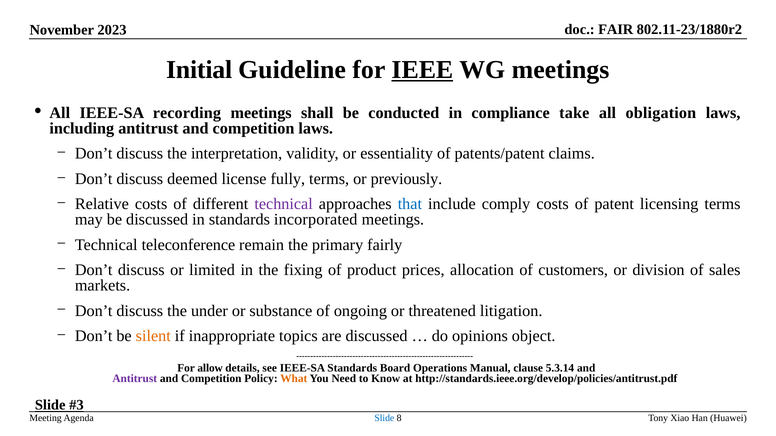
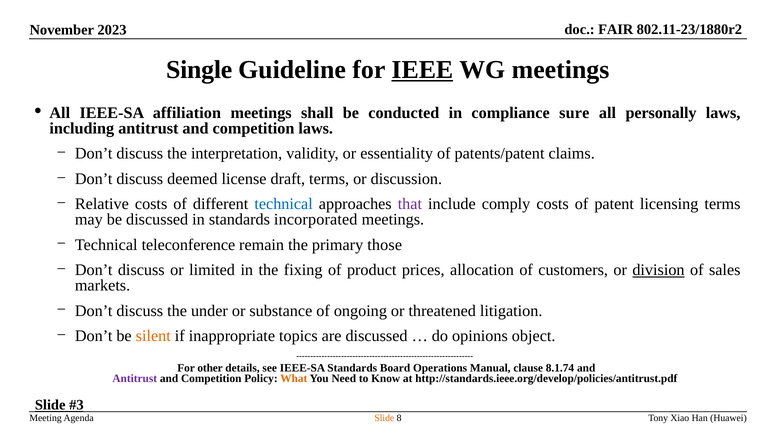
Initial: Initial -> Single (199, 70)
recording: recording -> affiliation (187, 113)
take: take -> sure (574, 113)
obligation: obligation -> personally (661, 113)
fully: fully -> draft (288, 179)
previously: previously -> discussion (406, 179)
technical colour: purple -> blue (284, 204)
that colour: blue -> purple (410, 204)
fairly: fairly -> those (385, 245)
division underline: none -> present (658, 270)
allow: allow -> other (210, 368)
5.3.14: 5.3.14 -> 8.1.74 (560, 368)
Slide colour: blue -> orange (384, 419)
